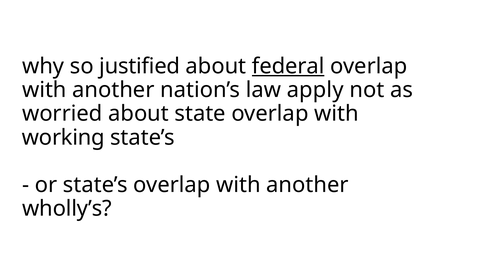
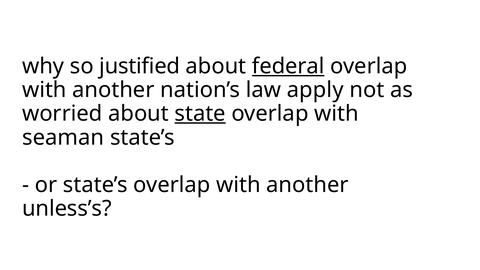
state underline: none -> present (200, 114)
working: working -> seaman (63, 137)
wholly’s: wholly’s -> unless’s (67, 209)
